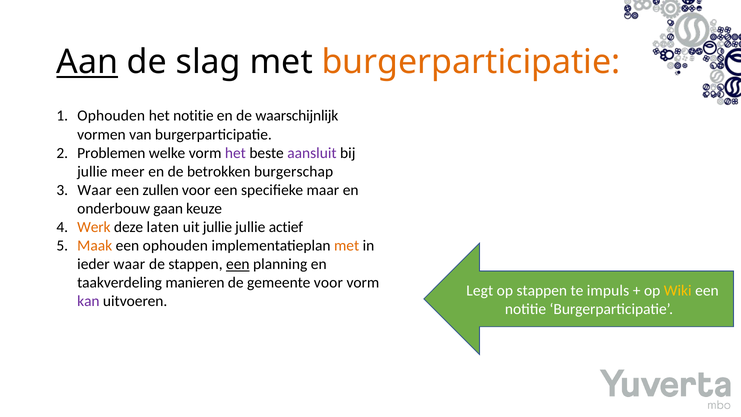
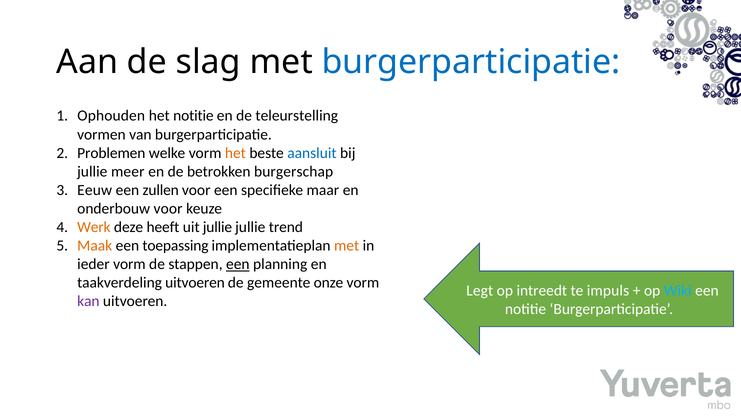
Aan underline: present -> none (87, 62)
burgerparticipatie colour: orange -> blue (471, 62)
waarschijnlijk: waarschijnlijk -> teleurstelling (297, 116)
het colour: purple -> orange (235, 153)
aansluit colour: purple -> blue (312, 153)
Waar: Waar -> Eeuw (95, 190)
onderbouw gaan: gaan -> voor (168, 208)
laten: laten -> heeft (163, 227)
actief: actief -> trend (286, 227)
een ophouden: ophouden -> toepassing (175, 246)
ieder waar: waar -> vorm (129, 264)
taakverdeling manieren: manieren -> uitvoeren (195, 283)
gemeente voor: voor -> onze (329, 283)
op stappen: stappen -> intreedt (542, 291)
Wiki colour: yellow -> light blue (678, 291)
